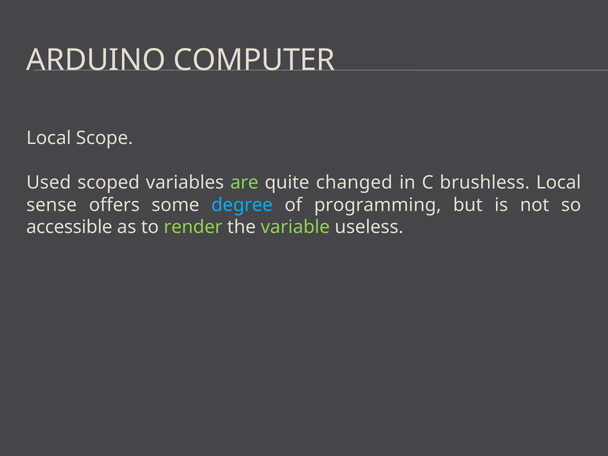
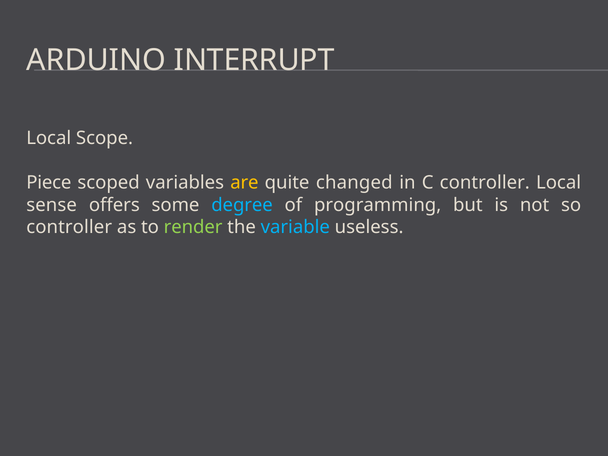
COMPUTER: COMPUTER -> INTERRUPT (254, 60)
Used: Used -> Piece (49, 183)
are colour: light green -> yellow (244, 183)
C brushless: brushless -> controller (485, 183)
accessible: accessible -> controller (69, 227)
variable colour: light green -> light blue (295, 227)
